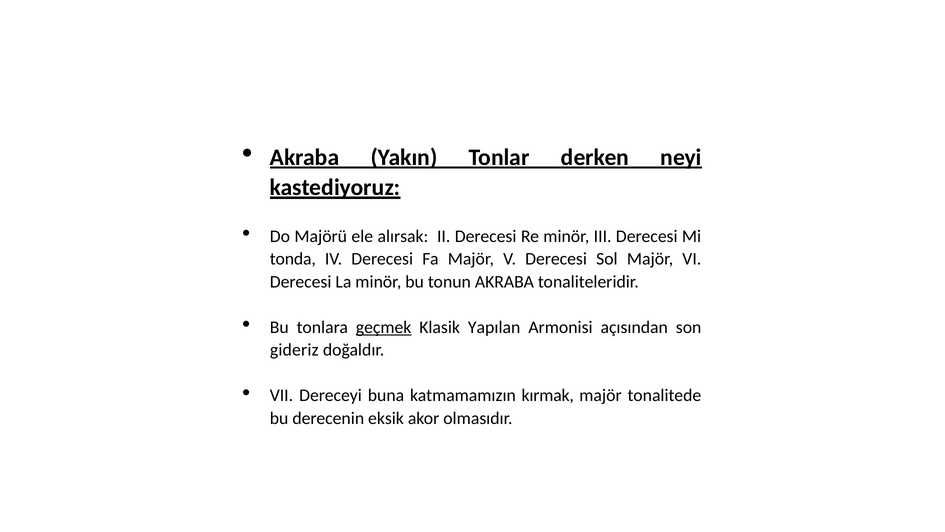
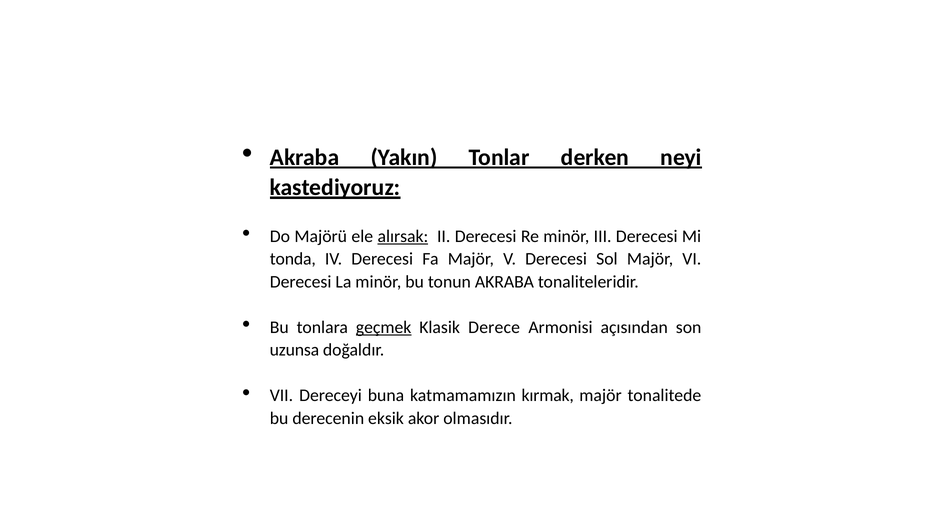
alırsak underline: none -> present (403, 236)
Yapılan: Yapılan -> Derece (494, 327)
gideriz: gideriz -> uzunsa (294, 350)
